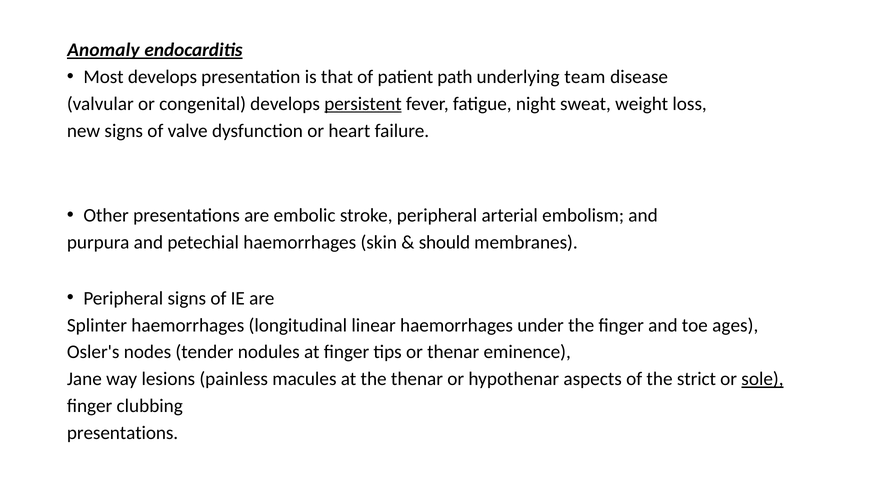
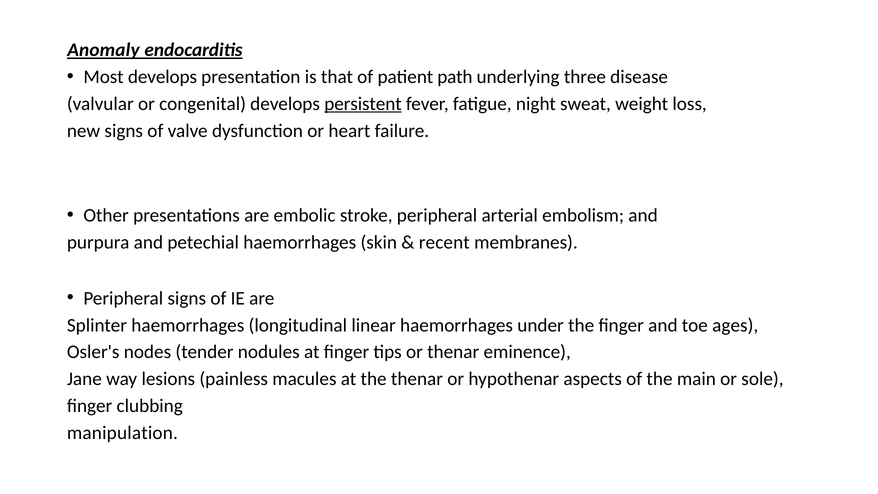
team: team -> three (585, 77)
should: should -> recent (444, 242)
strict: strict -> main (696, 379)
sole underline: present -> none (762, 379)
presentations: presentations -> manipulation (122, 433)
